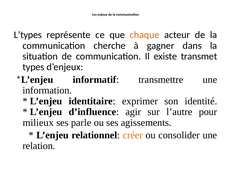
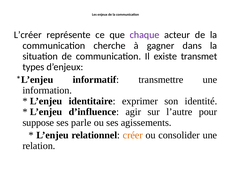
L’types: L’types -> L’créer (28, 35)
chaque colour: orange -> purple (145, 35)
milieux: milieux -> suppose (38, 123)
